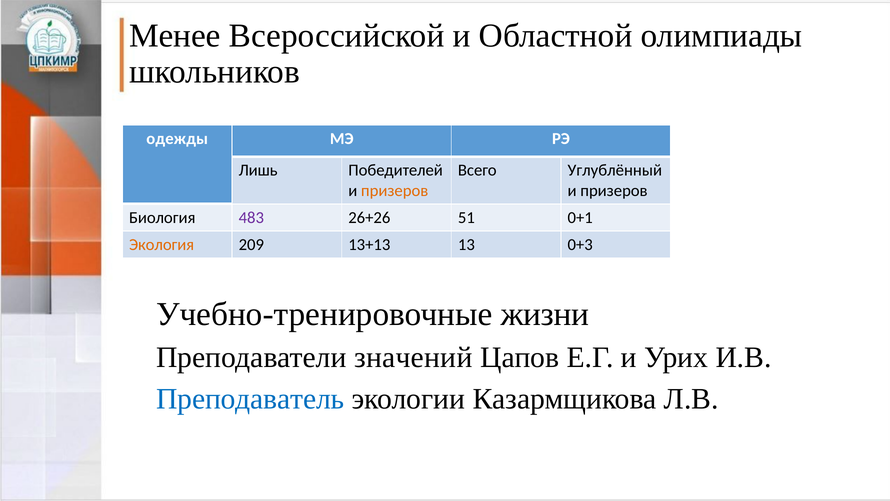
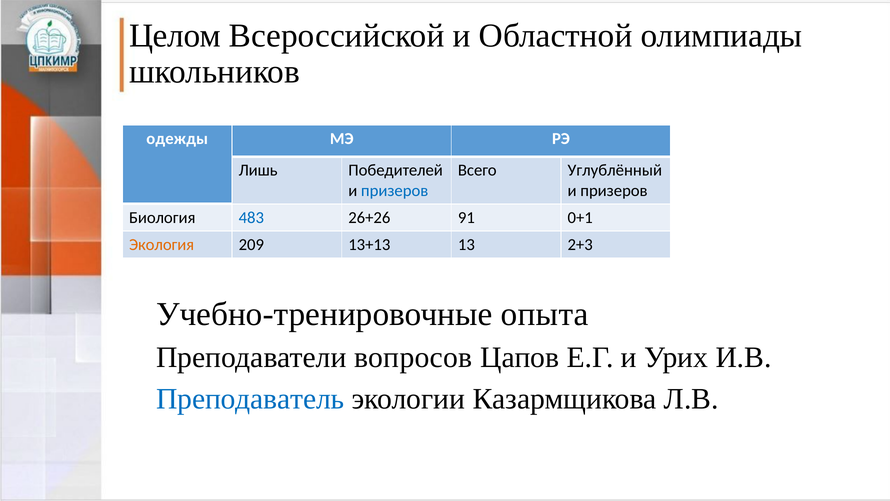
Менее: Менее -> Целом (175, 36)
призеров colour: orange -> blue (395, 190)
483 colour: purple -> blue (251, 217)
51: 51 -> 91 (466, 217)
0+3: 0+3 -> 2+3 (580, 245)
жизни: жизни -> опыта (545, 314)
значений: значений -> вопросов (413, 357)
